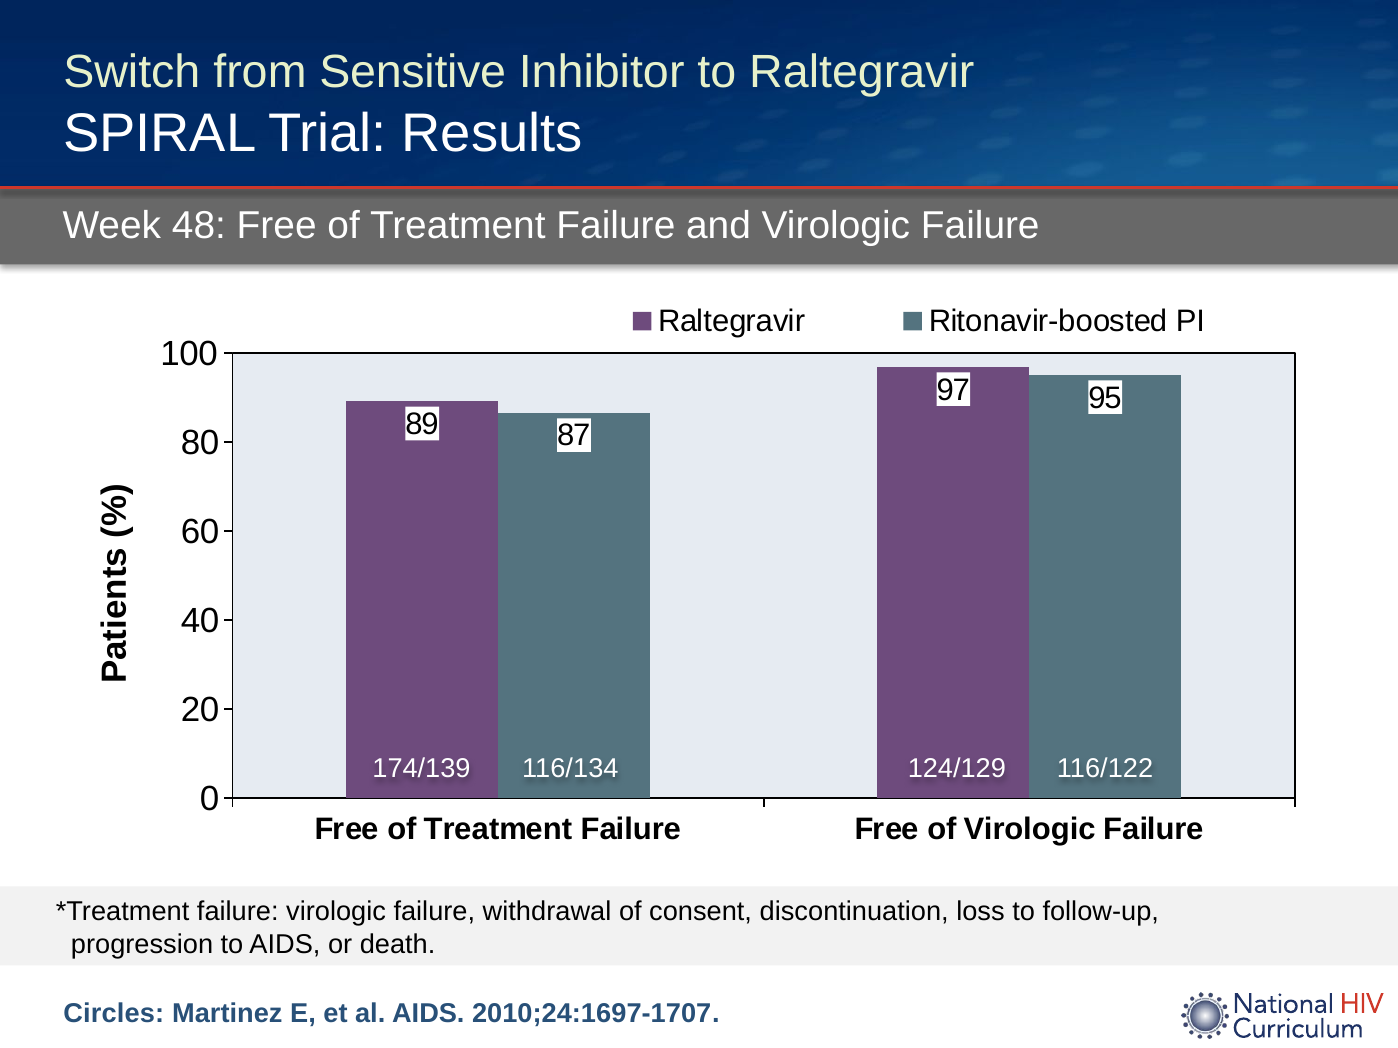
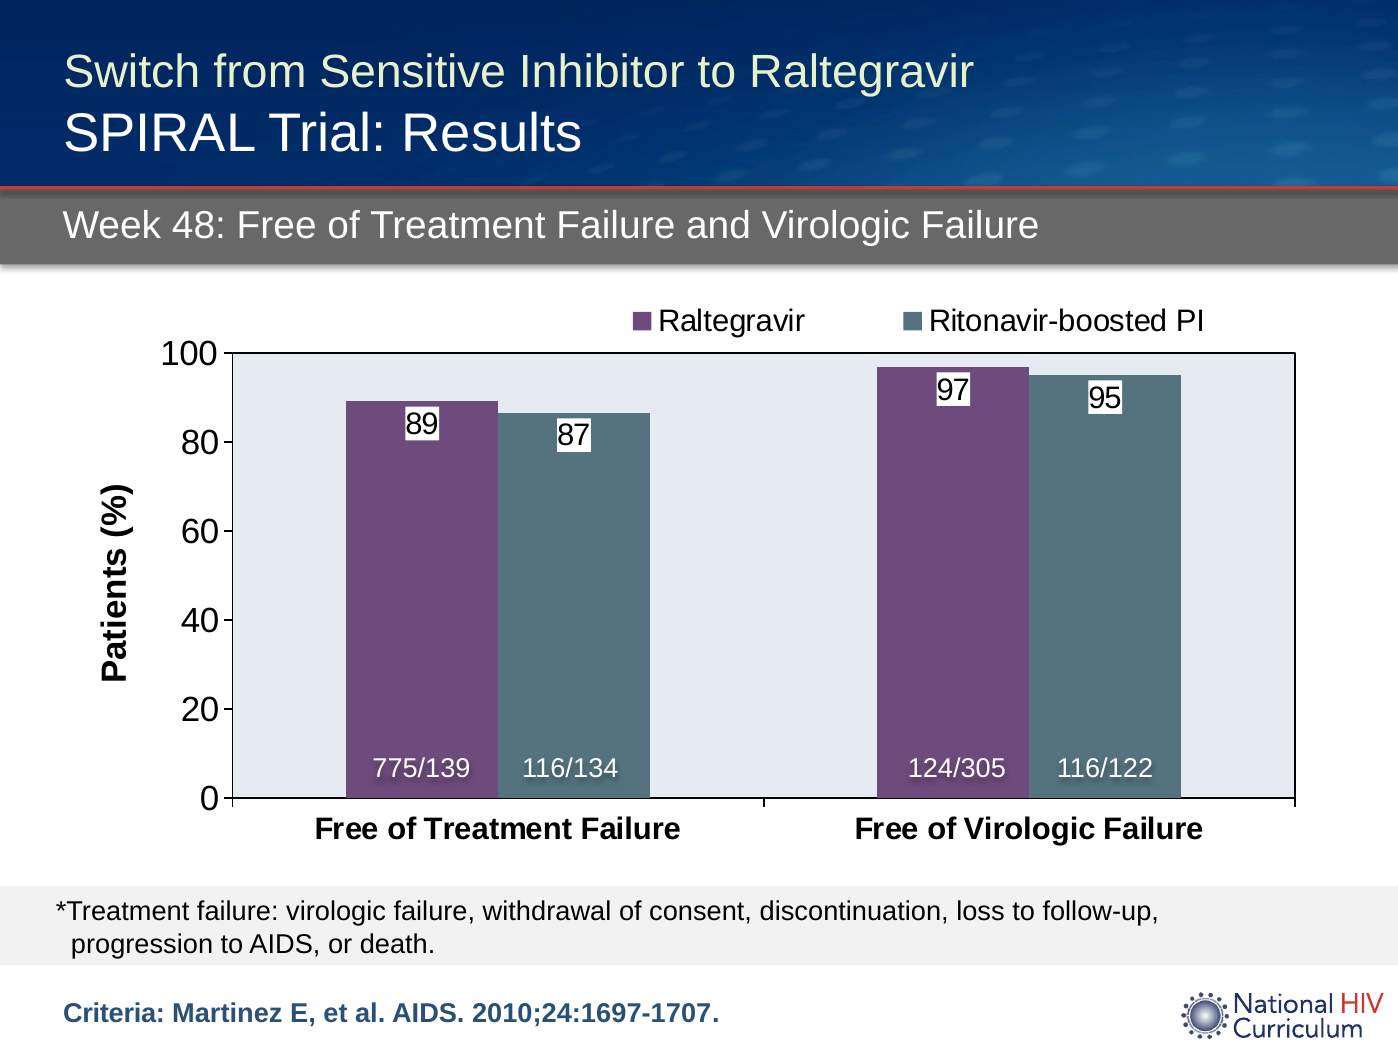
174/139: 174/139 -> 775/139 (421, 769)
124/129: 124/129 -> 124/305 (957, 769)
Circles: Circles -> Criteria (114, 1014)
